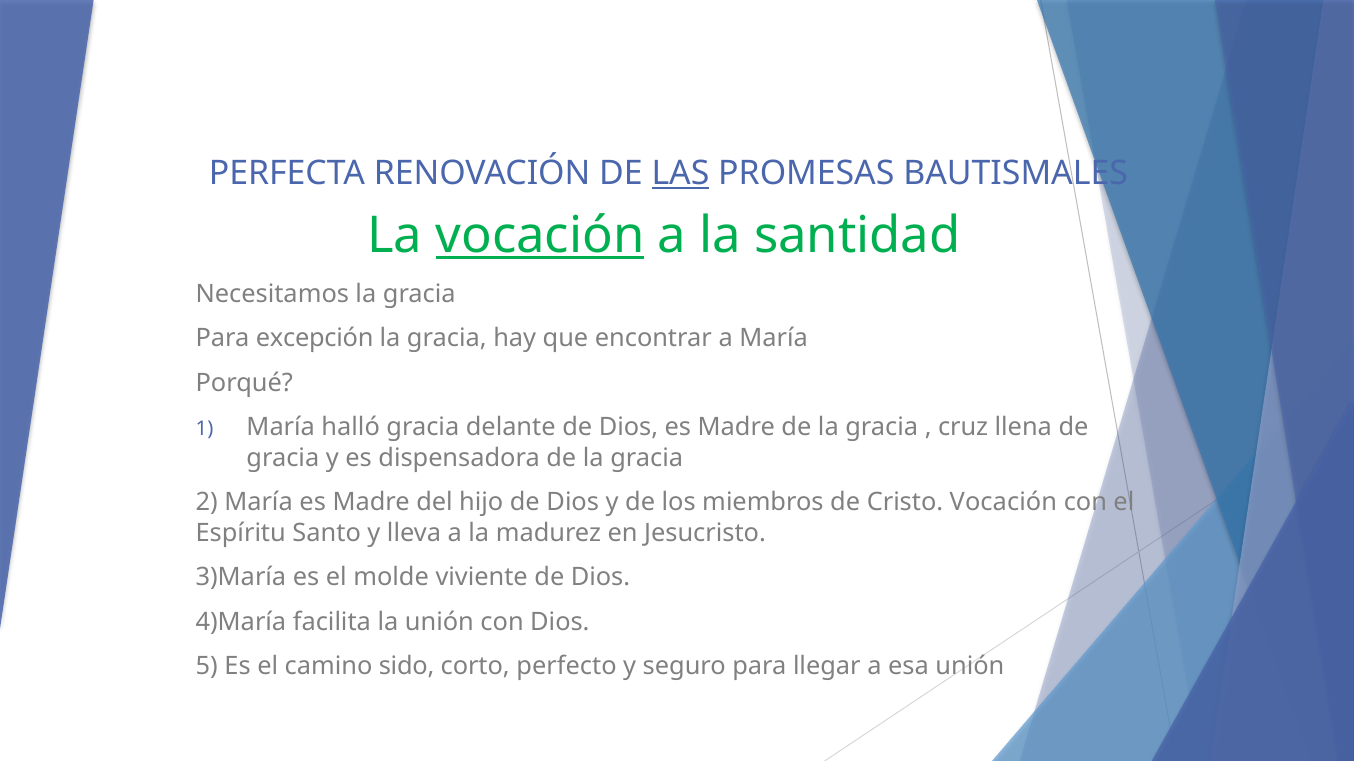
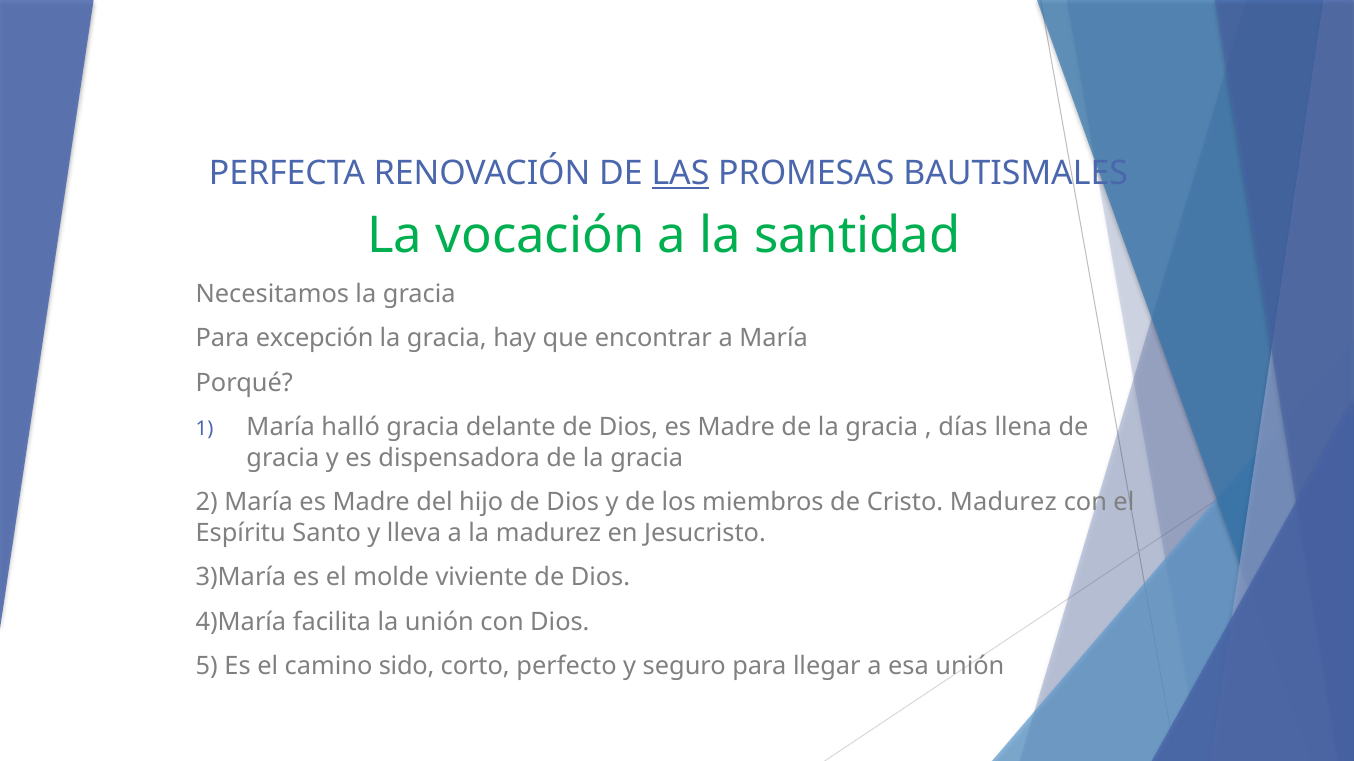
vocación underline: present -> none (540, 236)
cruz: cruz -> días (963, 428)
Cristo Vocación: Vocación -> Madurez (1003, 503)
